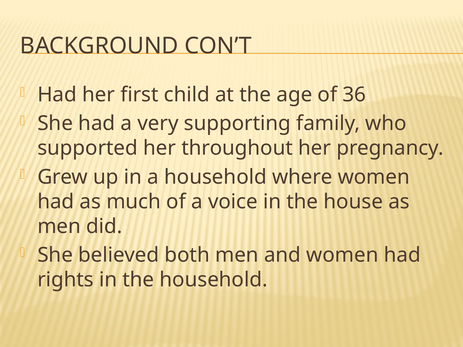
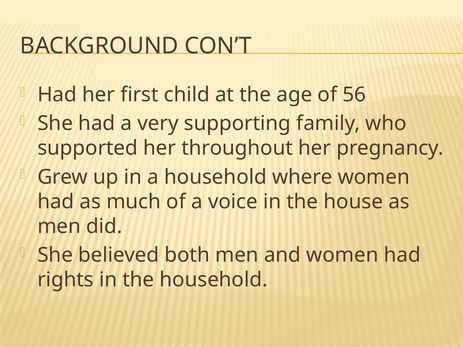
36: 36 -> 56 (354, 95)
